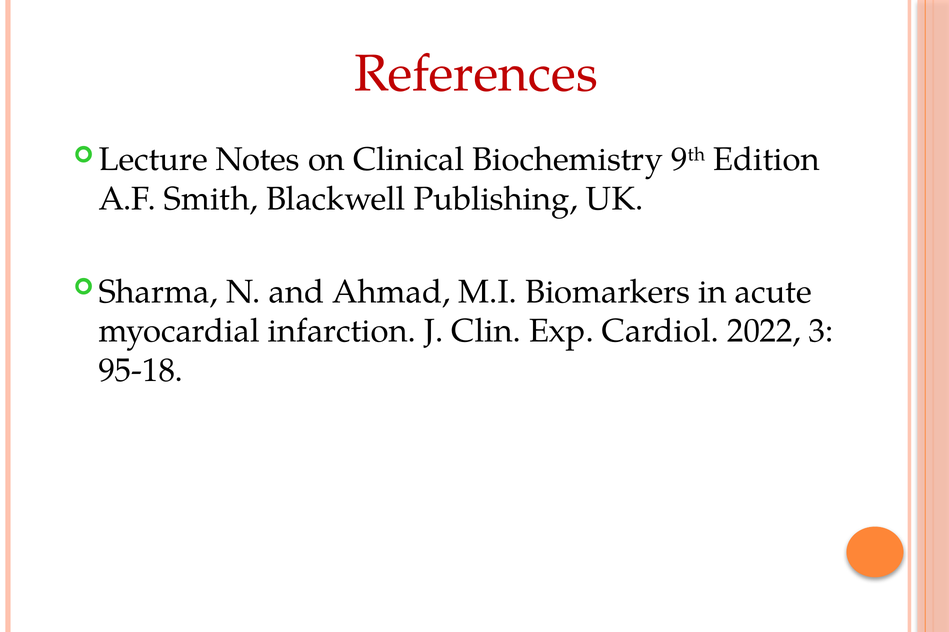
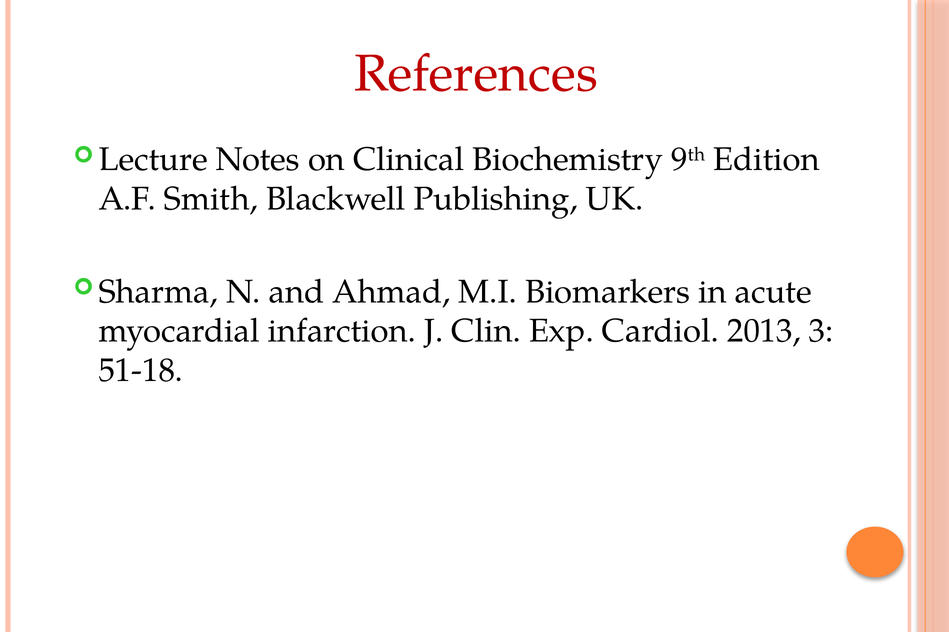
2022: 2022 -> 2013 (764, 331)
95-18: 95-18 -> 51-18 (141, 371)
